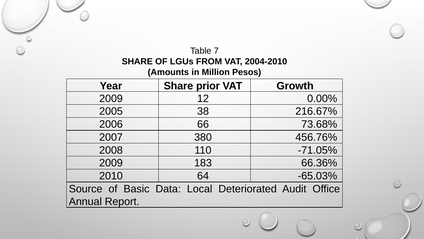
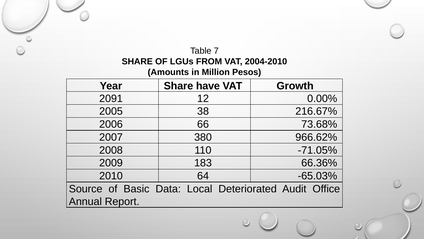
prior: prior -> have (208, 86)
2009: 2009 -> 2091 (111, 98)
456.76%: 456.76% -> 966.62% (316, 137)
